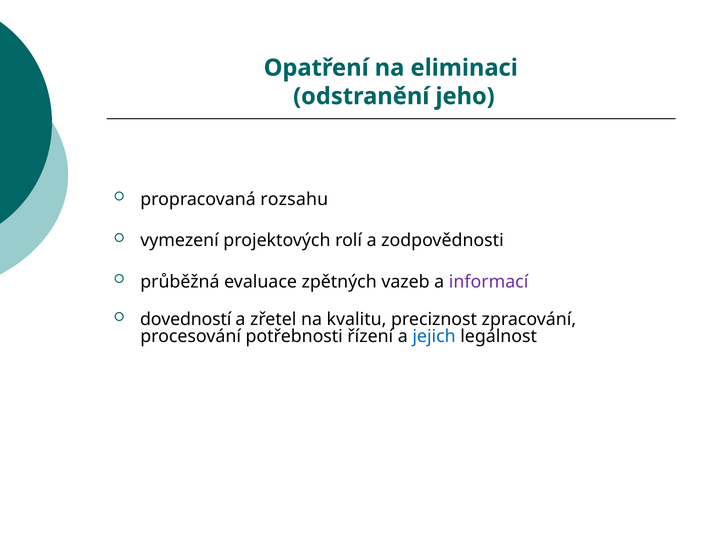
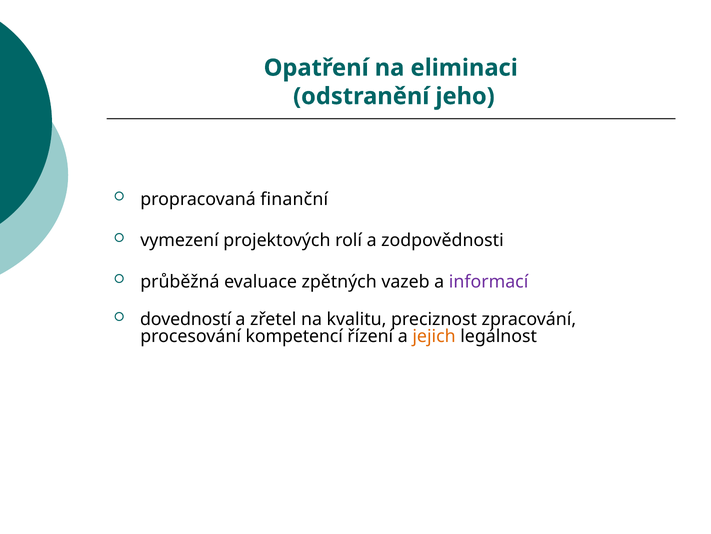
rozsahu: rozsahu -> finanční (294, 199)
potřebnosti: potřebnosti -> kompetencí (294, 336)
jejich colour: blue -> orange (434, 336)
